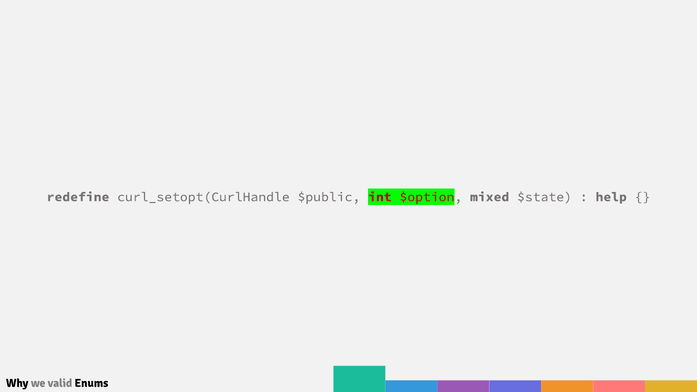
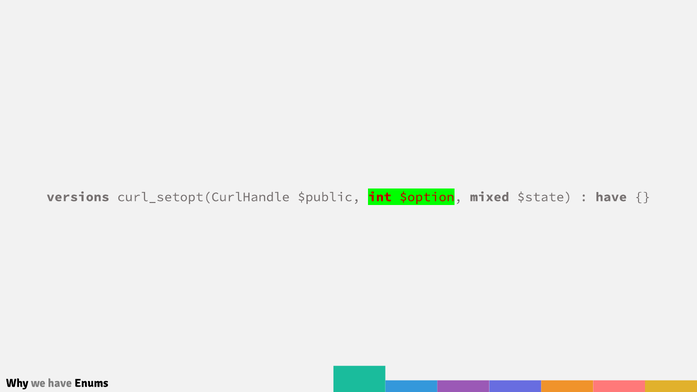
redefine: redefine -> versions (78, 197)
help: help -> have (611, 197)
we valid: valid -> have (60, 383)
